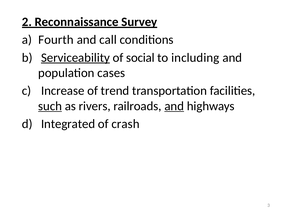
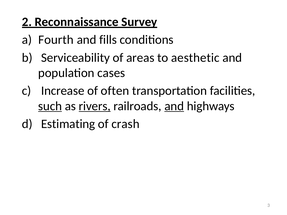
call: call -> fills (108, 40)
Serviceability underline: present -> none (75, 58)
social: social -> areas (140, 58)
including: including -> aesthetic (195, 58)
trend: trend -> often (115, 91)
rivers underline: none -> present (95, 106)
Integrated: Integrated -> Estimating (68, 124)
